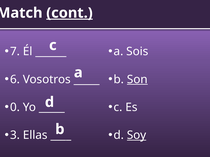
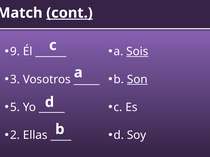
7: 7 -> 9 (15, 52)
Sois underline: none -> present (137, 52)
6: 6 -> 3 (15, 80)
0: 0 -> 5 (15, 108)
3: 3 -> 2 (15, 136)
Soy underline: present -> none (137, 136)
